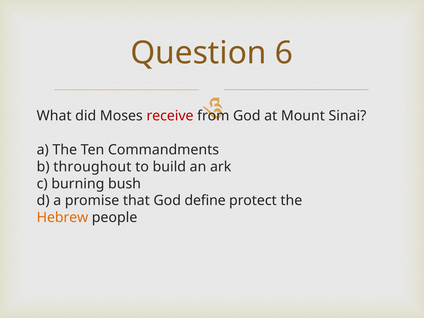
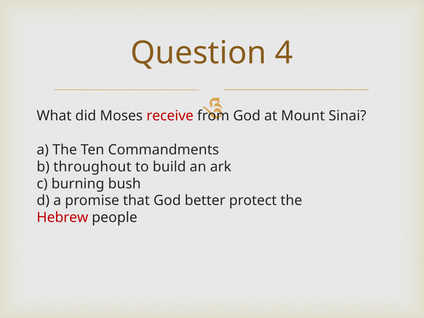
6: 6 -> 4 (284, 53)
define: define -> better (205, 201)
Hebrew colour: orange -> red (62, 218)
